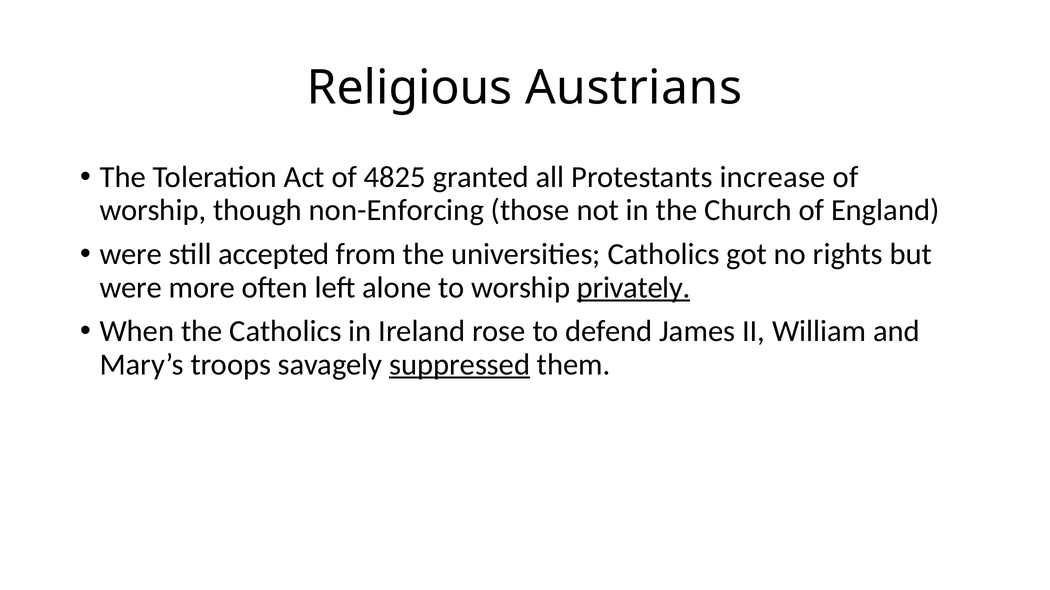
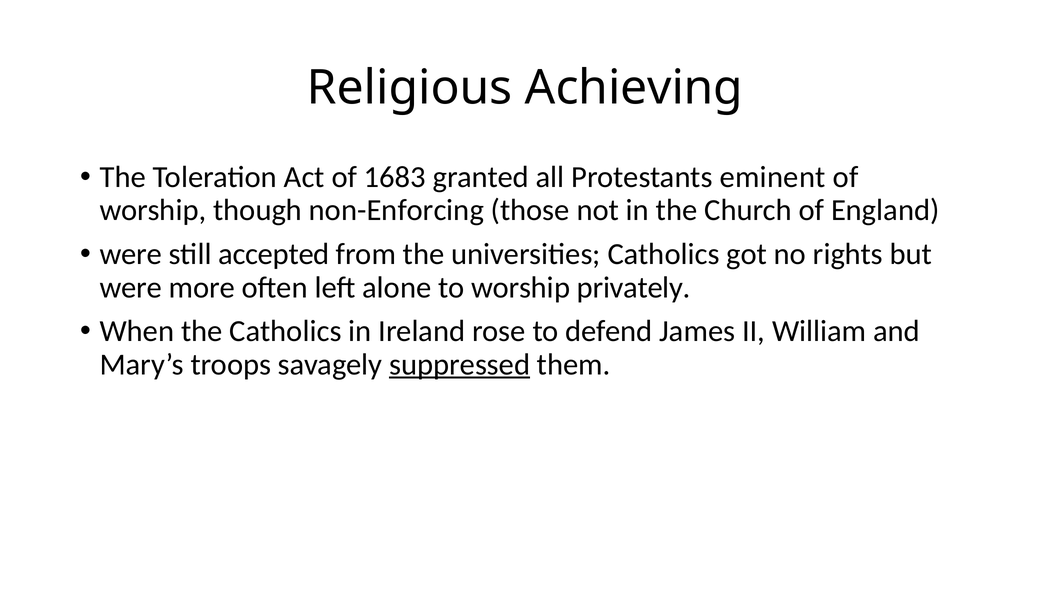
Austrians: Austrians -> Achieving (634, 88)
4825: 4825 -> 1683 (395, 178)
increase: increase -> eminent (773, 178)
privately underline: present -> none (634, 288)
